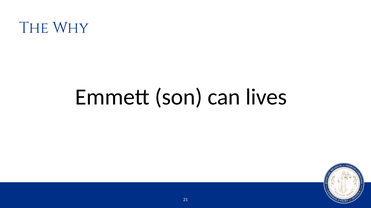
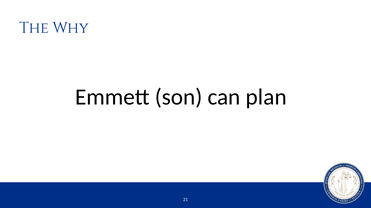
lives: lives -> plan (266, 97)
